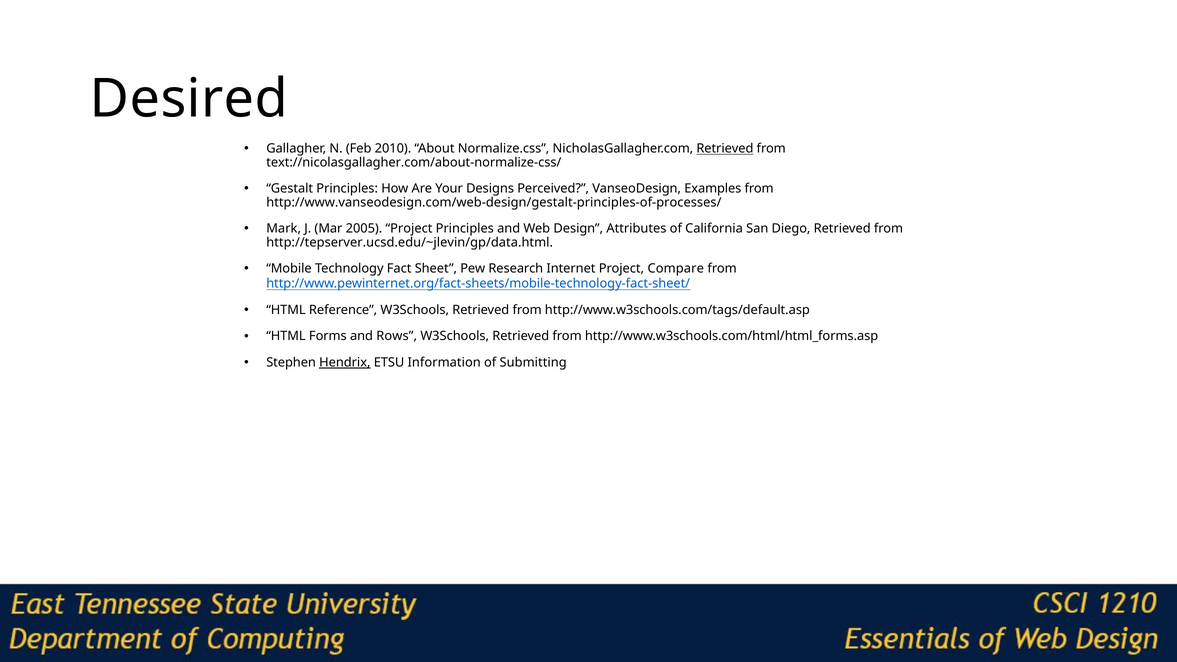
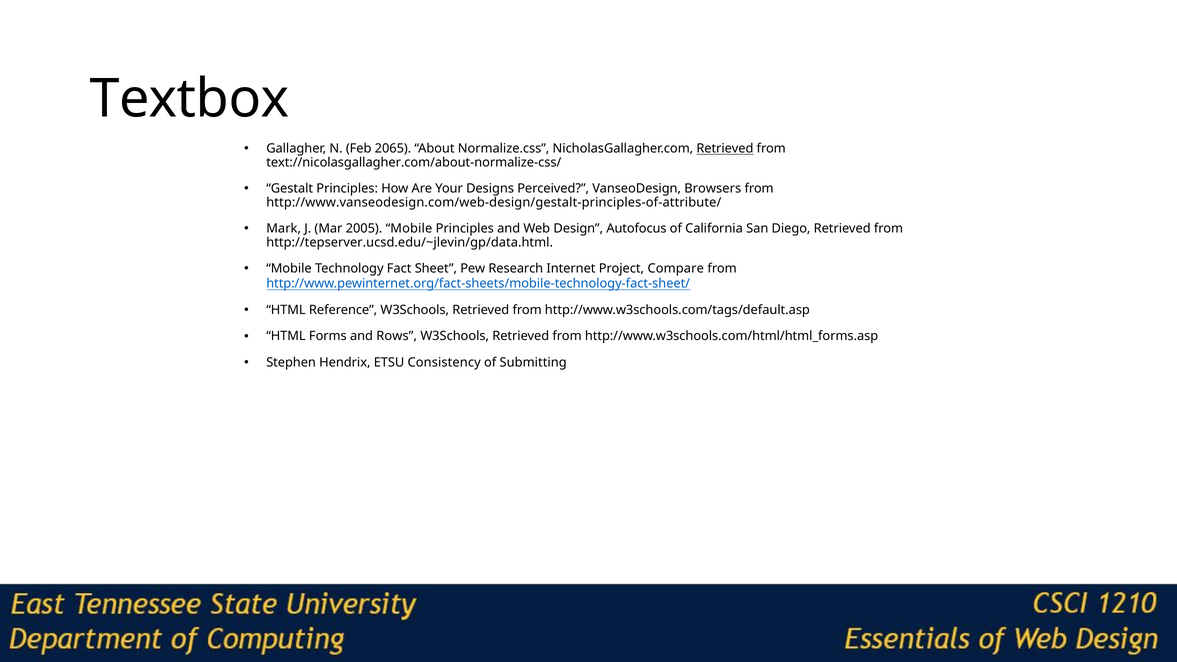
Desired: Desired -> Textbox (189, 99)
2010: 2010 -> 2065 (393, 149)
Examples: Examples -> Browsers (713, 189)
http://www.vanseodesign.com/web-design/gestalt-principles-of-processes/: http://www.vanseodesign.com/web-design/gestalt-principles-of-processes/ -> http://www.vanseodesign.com/web-design/gestalt-principles-of-attribute/ (494, 202)
2005 Project: Project -> Mobile (409, 229)
Attributes: Attributes -> Autofocus (636, 229)
Hendrix underline: present -> none (345, 362)
Information: Information -> Consistency (444, 362)
